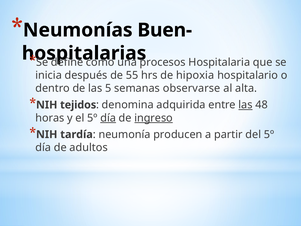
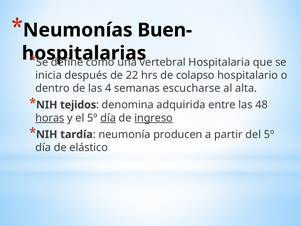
procesos: procesos -> vertebral (163, 62)
55: 55 -> 22 (132, 75)
hipoxia: hipoxia -> colapso (195, 75)
5: 5 -> 4 (108, 88)
observarse: observarse -> escucharse (192, 88)
las underline: present -> none (245, 105)
horas underline: none -> present (50, 118)
adultos: adultos -> elástico (89, 147)
